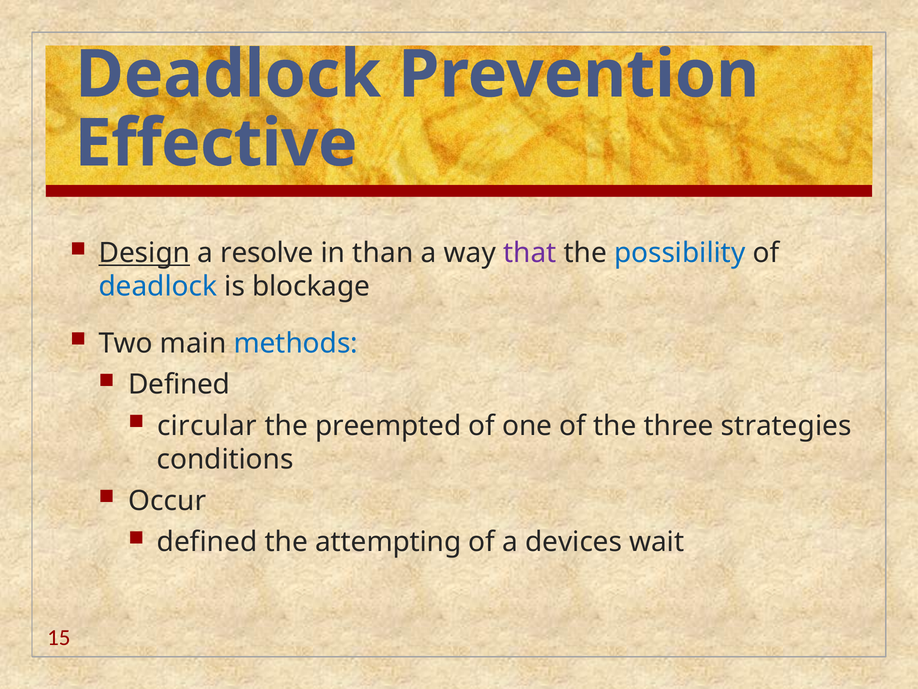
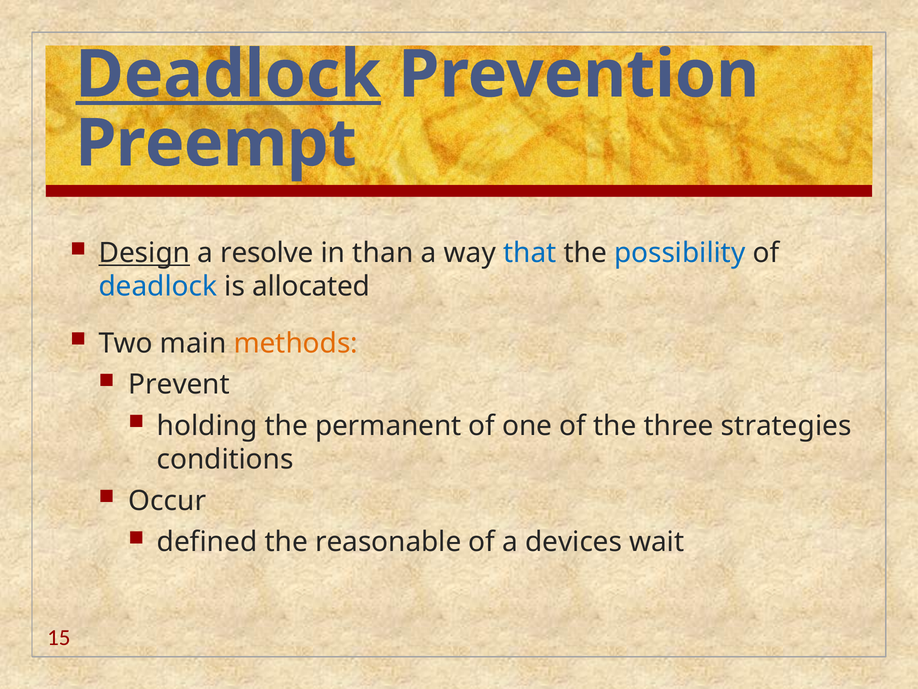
Deadlock underline: none -> present (228, 75)
Effective: Effective -> Preempt (216, 143)
that colour: purple -> blue (530, 253)
blockage: blockage -> allocated (311, 286)
methods colour: blue -> orange (296, 343)
Defined: Defined -> Prevent (179, 384)
circular: circular -> holding (207, 426)
preempted: preempted -> permanent (388, 426)
attempting: attempting -> reasonable (388, 542)
